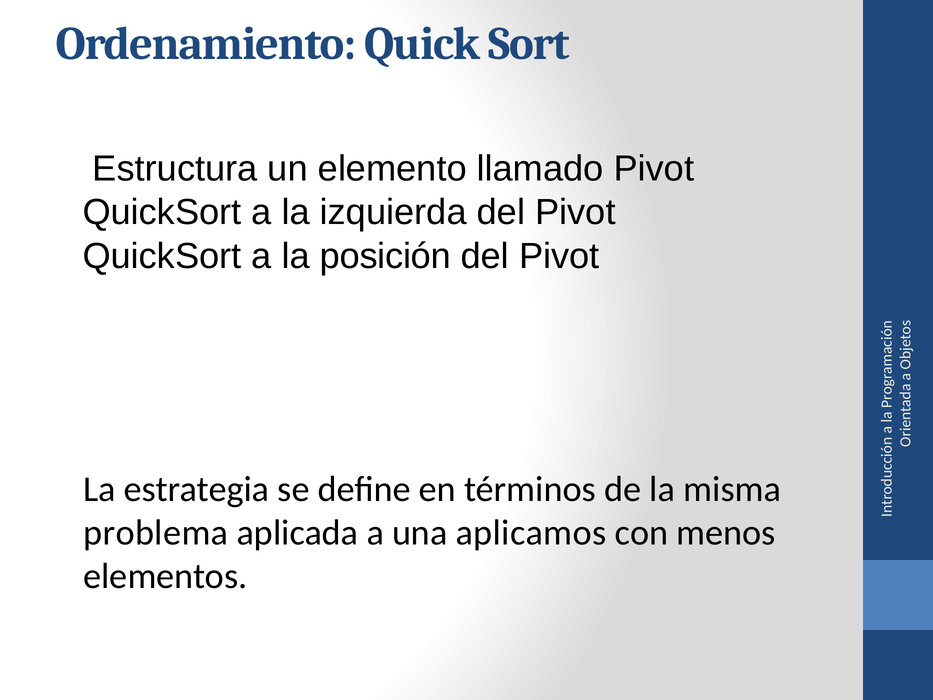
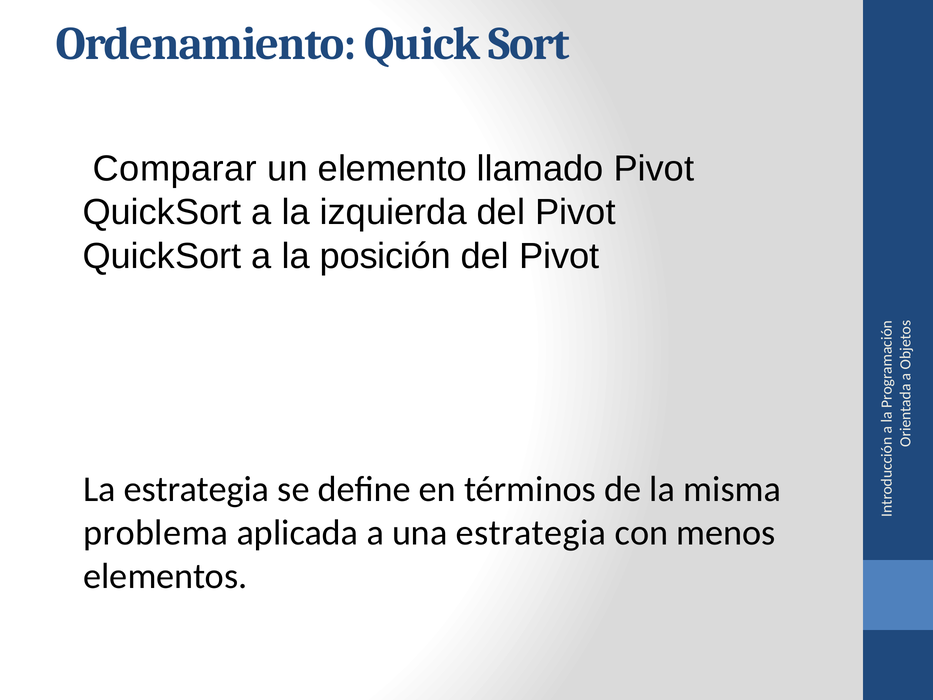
Estructura: Estructura -> Comparar (175, 169)
una aplicamos: aplicamos -> estrategia (531, 533)
